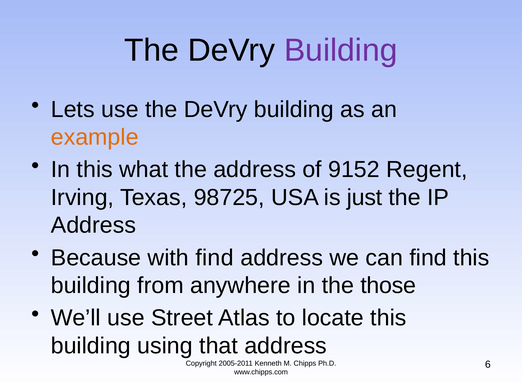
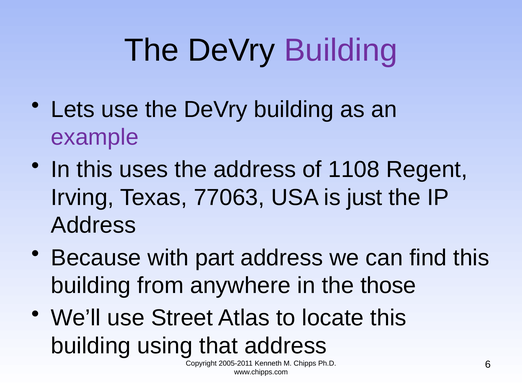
example colour: orange -> purple (95, 137)
what: what -> uses (144, 170)
9152: 9152 -> 1108 (354, 170)
98725: 98725 -> 77063 (229, 198)
with find: find -> part (215, 258)
